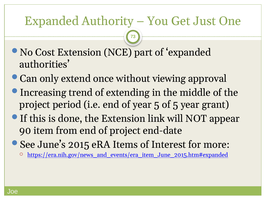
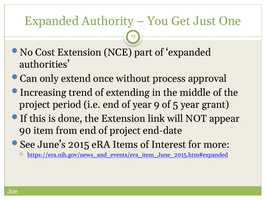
viewing: viewing -> process (169, 78)
year 5: 5 -> 9 (157, 104)
